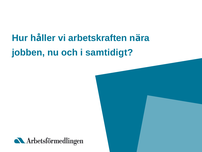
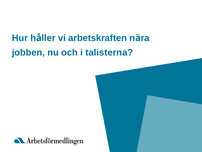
samtidigt: samtidigt -> talisterna (109, 52)
